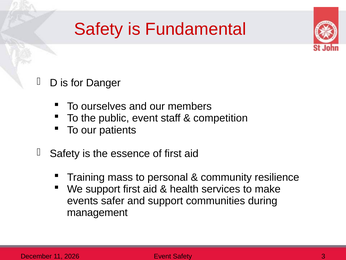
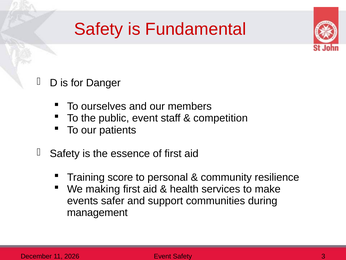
mass: mass -> score (120, 177)
We support: support -> making (103, 189)
